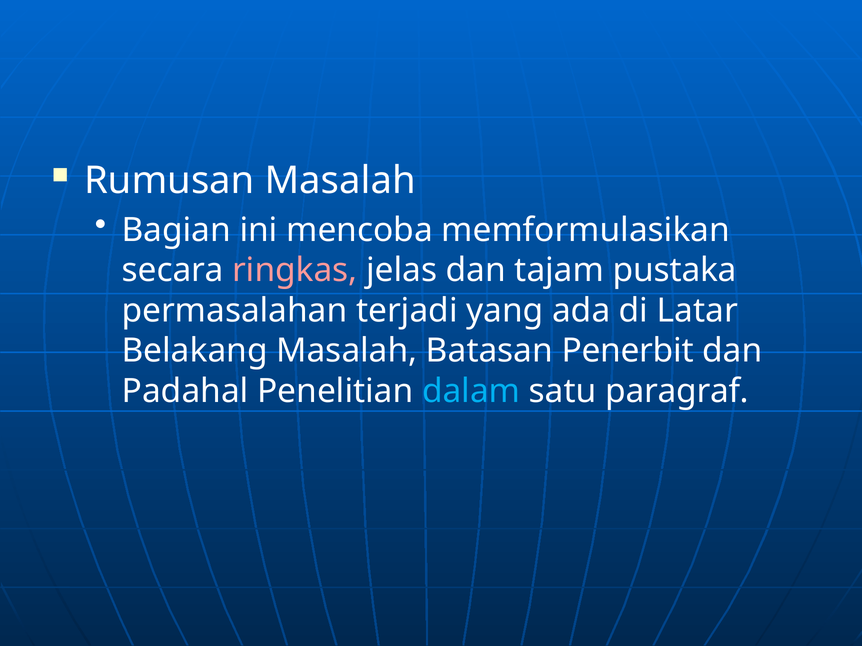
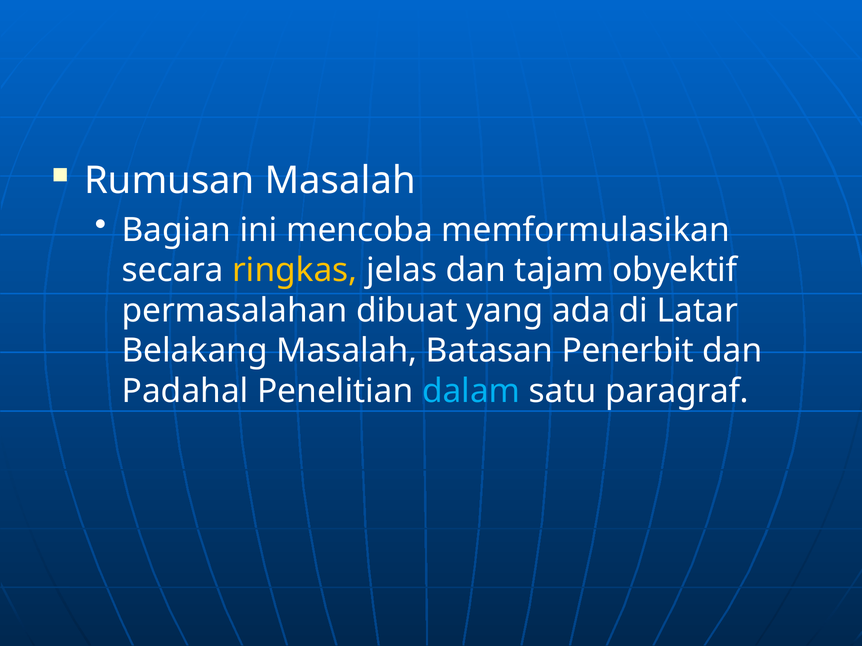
ringkas colour: pink -> yellow (295, 271)
pustaka: pustaka -> obyektif (675, 271)
terjadi: terjadi -> dibuat (407, 311)
